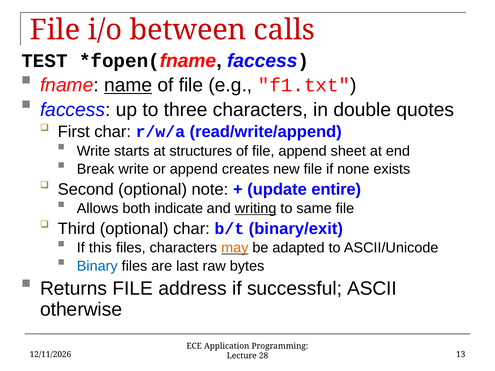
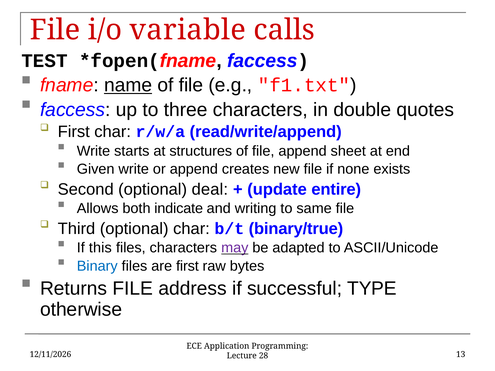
between: between -> variable (188, 30)
Break: Break -> Given (96, 169)
note: note -> deal (210, 189)
writing underline: present -> none (256, 209)
binary/exit: binary/exit -> binary/true (296, 229)
may colour: orange -> purple (235, 248)
are last: last -> first (187, 266)
ASCII: ASCII -> TYPE (372, 289)
